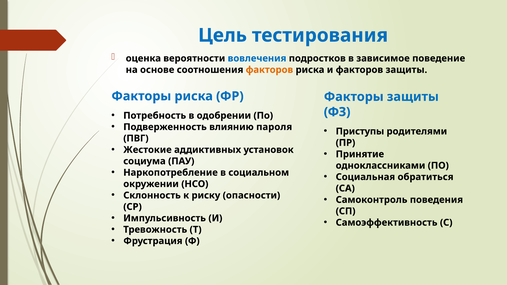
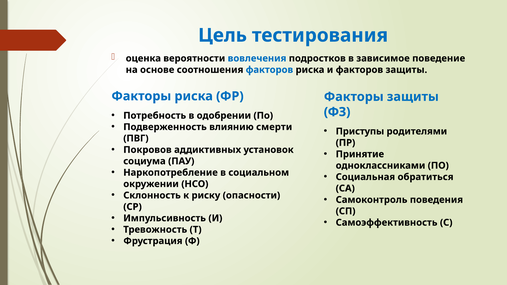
факторов colour: orange -> blue (269, 70)
пароля: пароля -> смерти (274, 127)
Жестокие: Жестокие -> Покровов (147, 150)
